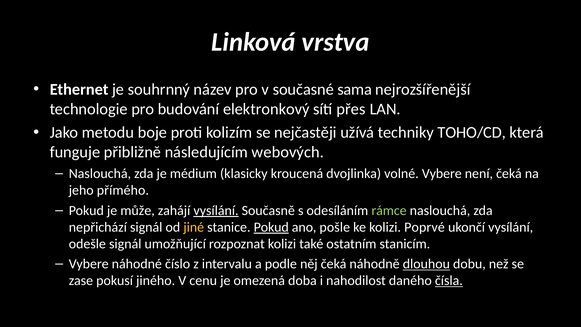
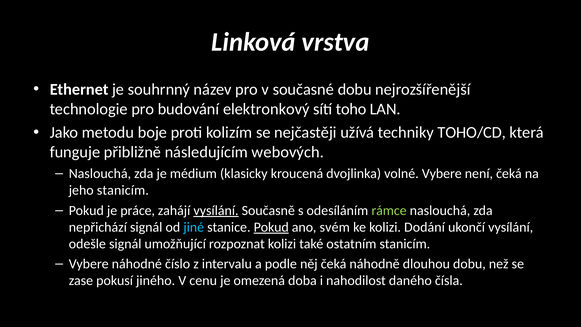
současné sama: sama -> dobu (355, 89)
přes: přes -> toho (351, 109)
jeho přímého: přímého -> stanicím (123, 190)
může: může -> práce (138, 210)
jiné colour: yellow -> light blue (194, 227)
pošle: pošle -> svém (335, 227)
Poprvé: Poprvé -> Dodání (425, 227)
dlouhou underline: present -> none (426, 264)
čísla underline: present -> none (449, 280)
